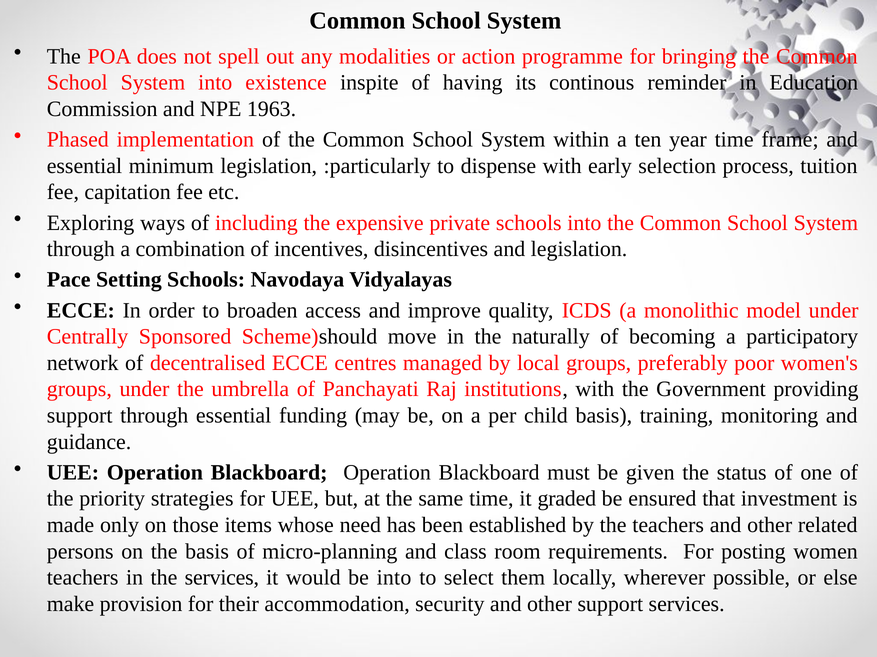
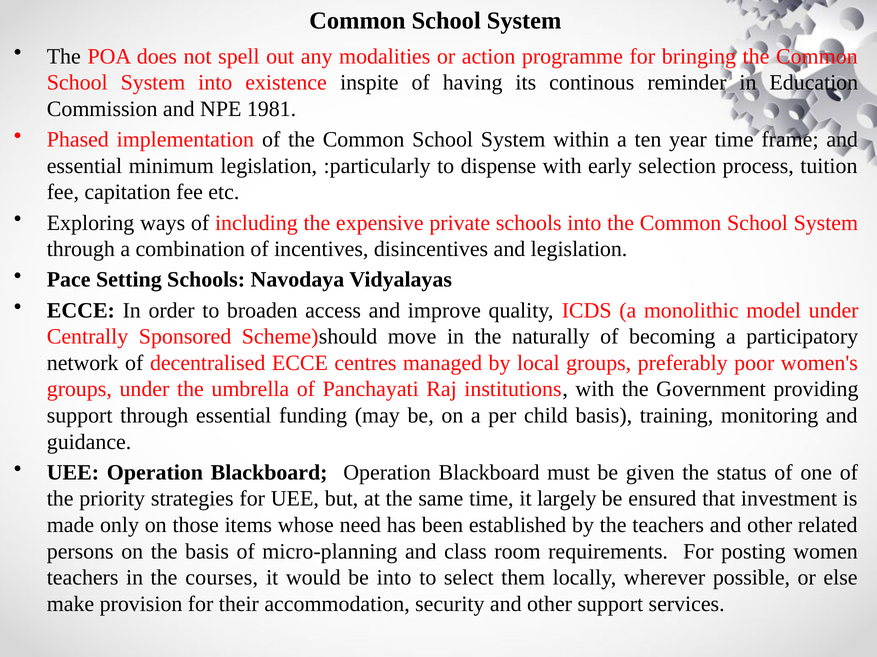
1963: 1963 -> 1981 (272, 109)
graded: graded -> largely (567, 499)
the services: services -> courses (222, 578)
